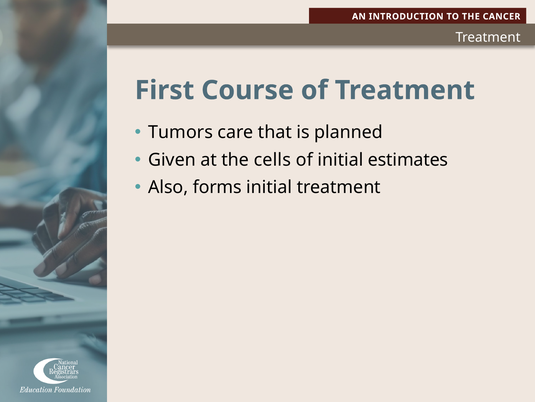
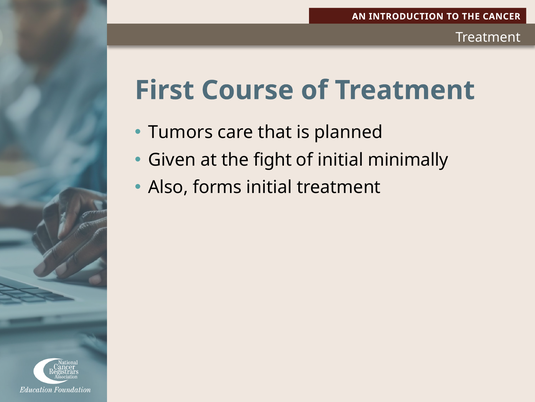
cells: cells -> fight (273, 160)
estimates: estimates -> minimally (408, 160)
